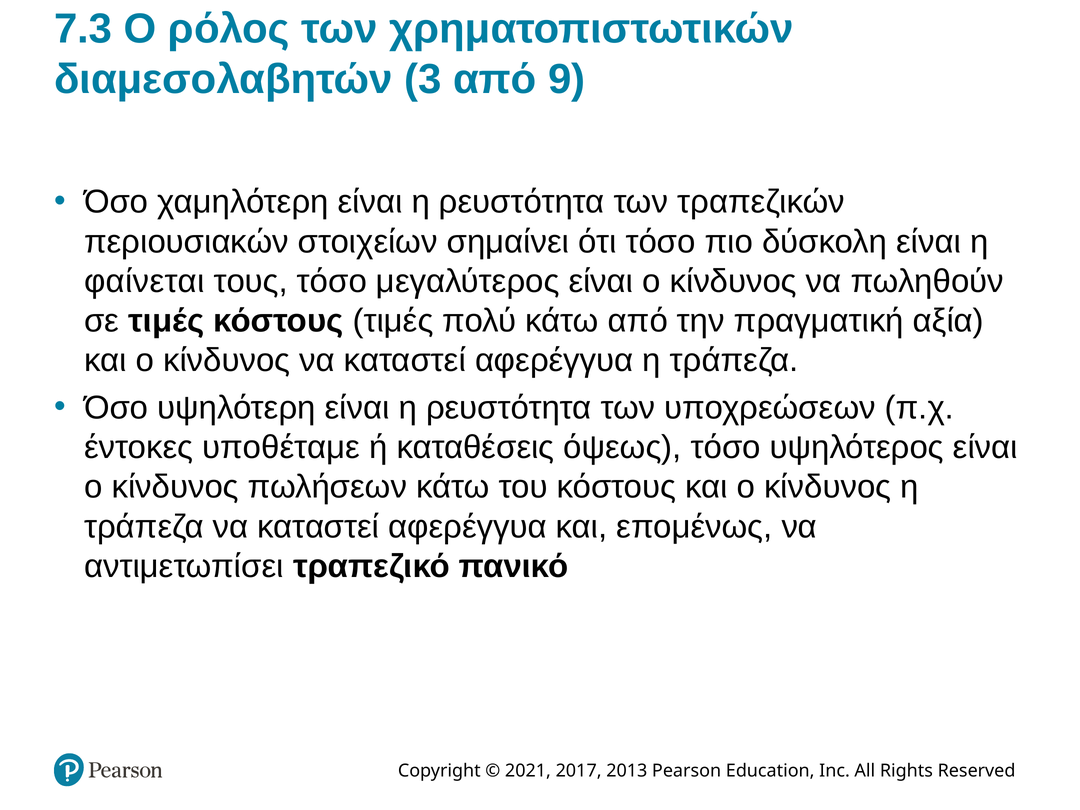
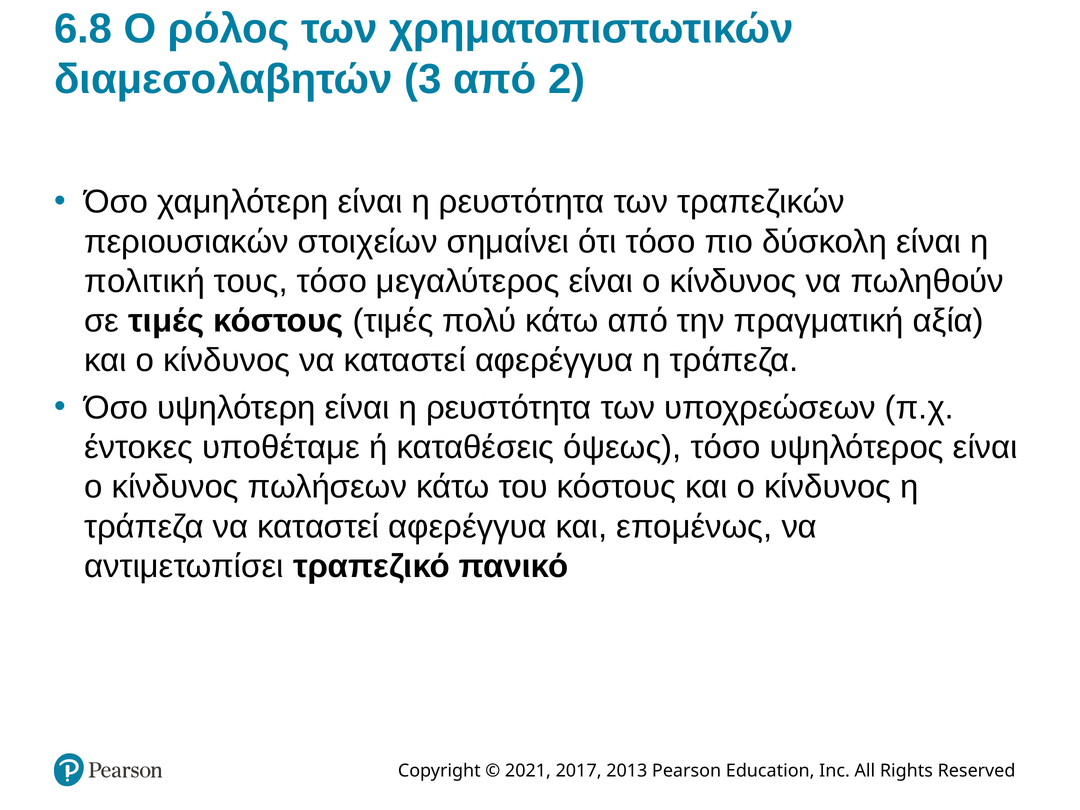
7.3: 7.3 -> 6.8 (83, 29)
9: 9 -> 2 (567, 79)
φαίνεται: φαίνεται -> πολιτική (145, 281)
